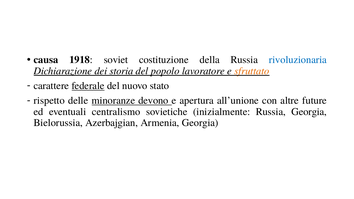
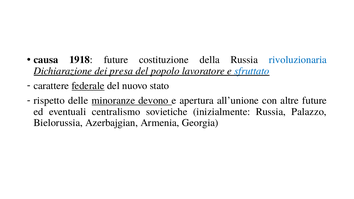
1918 soviet: soviet -> future (116, 60)
storia: storia -> presa (121, 71)
sfruttato colour: orange -> blue (252, 71)
Russia Georgia: Georgia -> Palazzo (309, 112)
